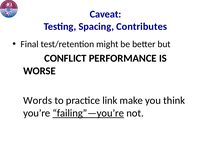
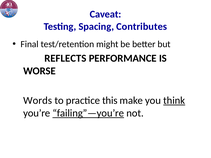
CONFLICT: CONFLICT -> REFLECTS (65, 58)
link: link -> this (110, 101)
think underline: none -> present (174, 101)
